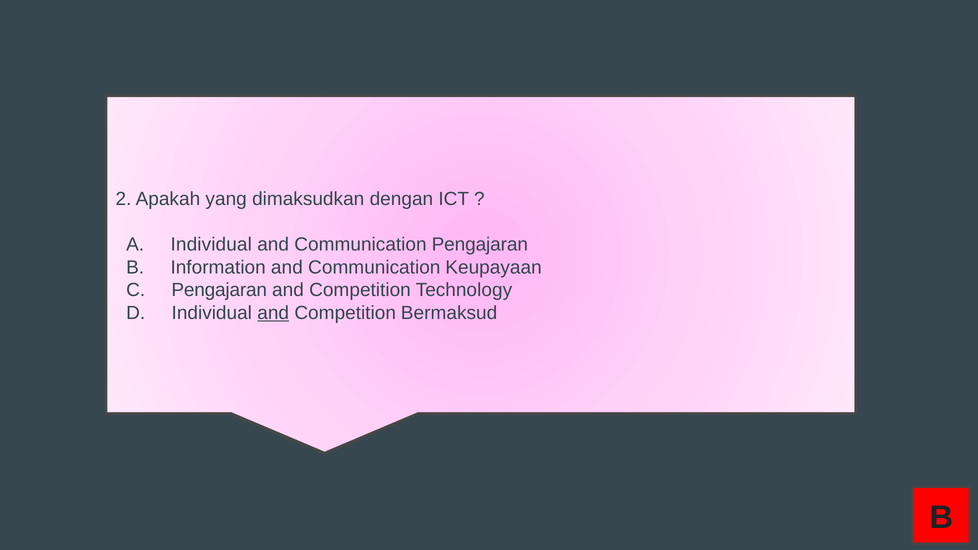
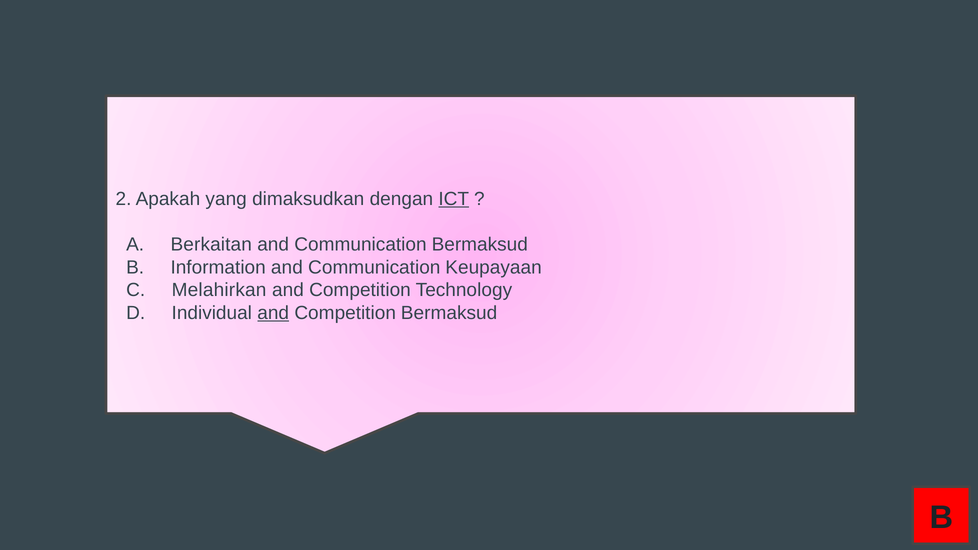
ICT underline: none -> present (454, 199)
A Individual: Individual -> Berkaitan (211, 245)
Communication Pengajaran: Pengajaran -> Bermaksud (480, 245)
C Pengajaran: Pengajaran -> Melahirkan (219, 290)
